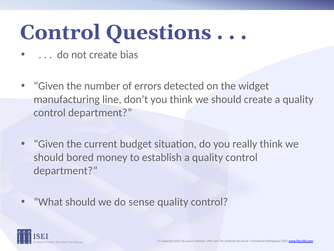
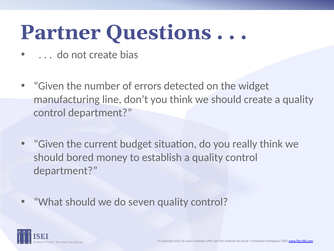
Control: Control -> Partner (60, 32)
sense: sense -> seven (142, 202)
